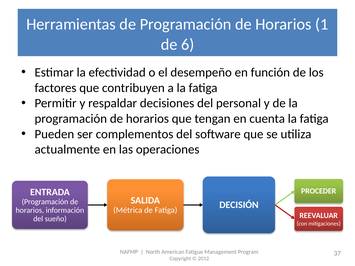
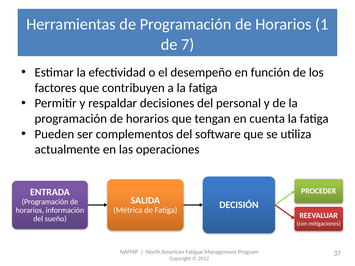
6: 6 -> 7 (188, 45)
